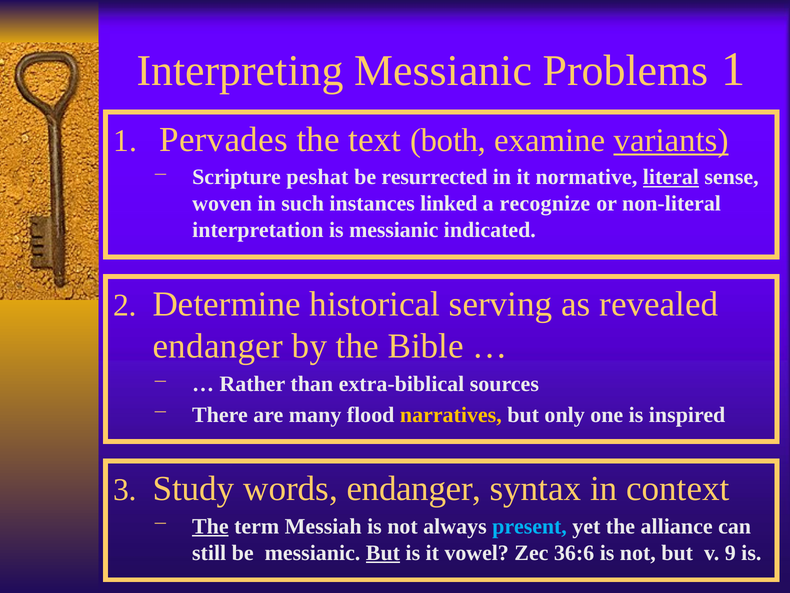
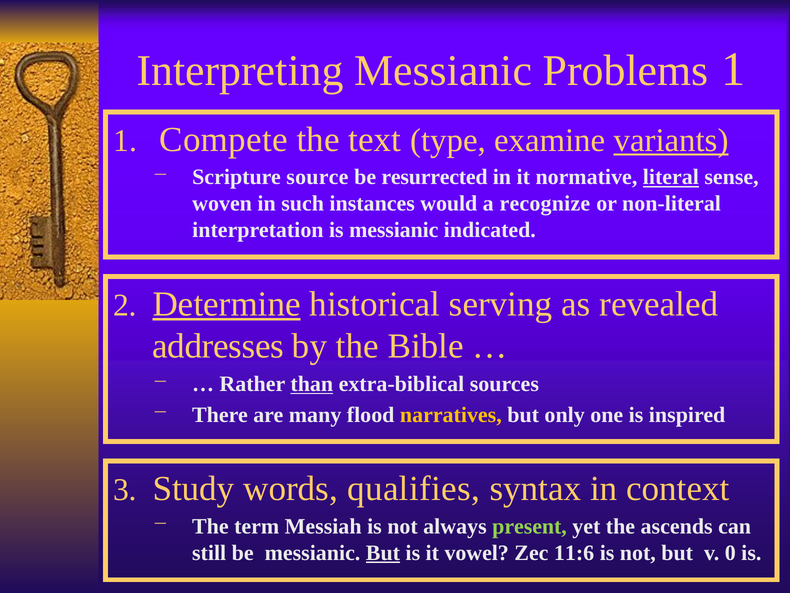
Pervades: Pervades -> Compete (223, 139)
both: both -> type (448, 140)
peshat: peshat -> source (317, 177)
linked: linked -> would (449, 203)
Determine underline: none -> present (227, 304)
endanger: endanger -> addresses (218, 346)
than underline: none -> present (312, 384)
words endanger: endanger -> qualifies (414, 488)
The underline: present -> none (210, 526)
present colour: light blue -> light green (530, 526)
alliance: alliance -> ascends (677, 526)
36:6: 36:6 -> 11:6 (574, 552)
9: 9 -> 0 (730, 552)
